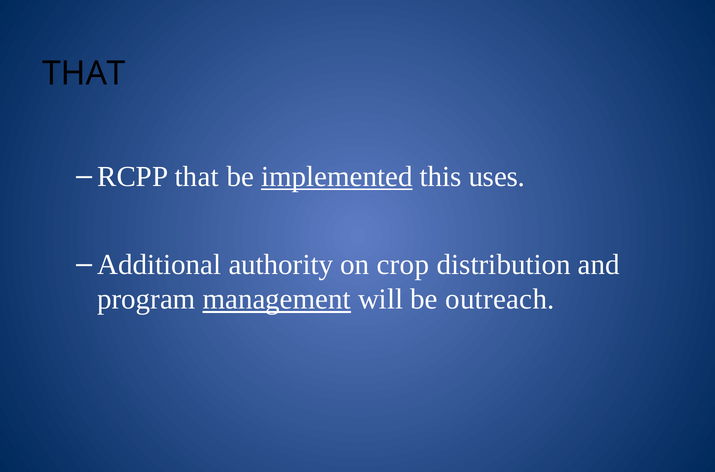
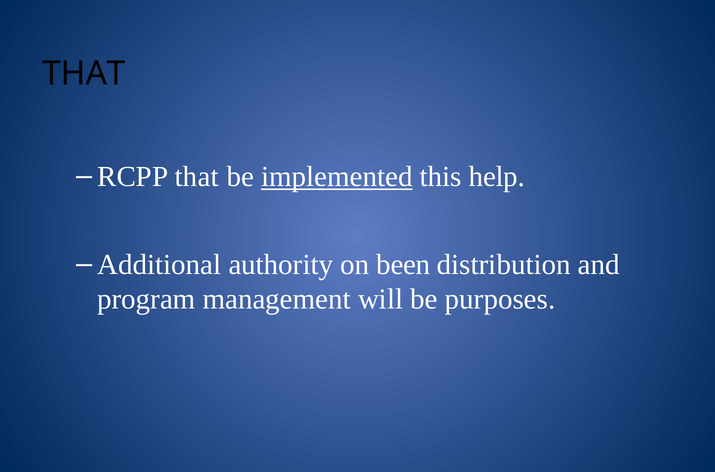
uses: uses -> help (497, 177)
crop: crop -> been (403, 265)
management underline: present -> none (277, 299)
outreach: outreach -> purposes (500, 299)
